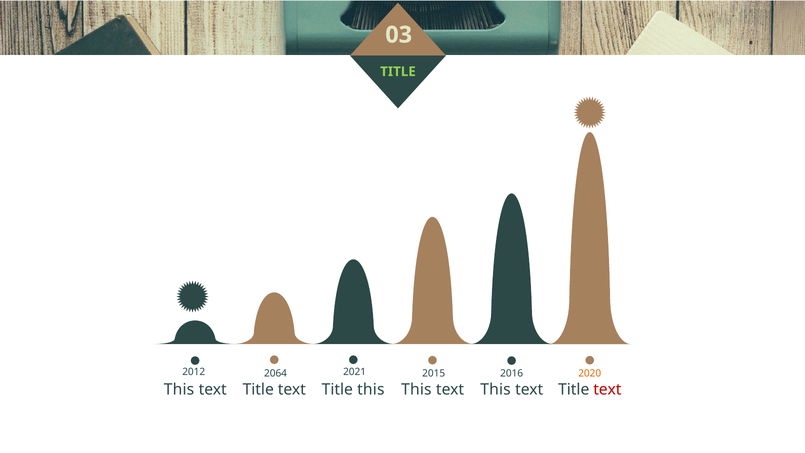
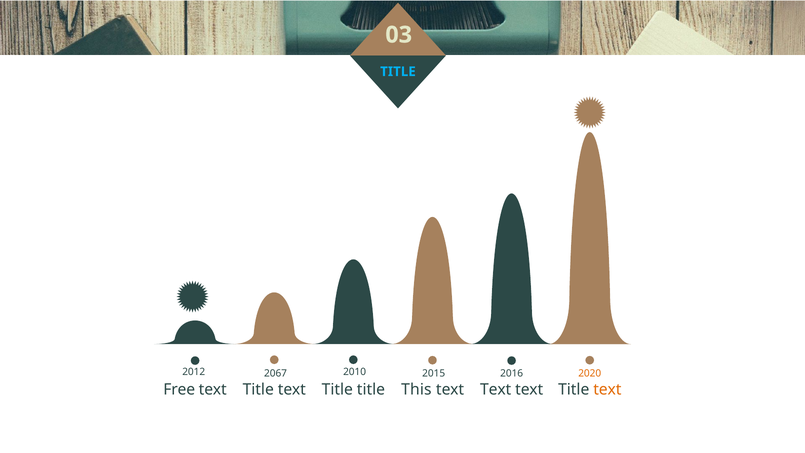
TITLE colour: light green -> light blue (398, 72)
2021: 2021 -> 2010 (355, 372)
2064: 2064 -> 2067 (276, 373)
This: This -> Free (179, 390)
Title this: this -> title (371, 390)
This: This -> Text (496, 390)
text colour: red -> orange (607, 390)
